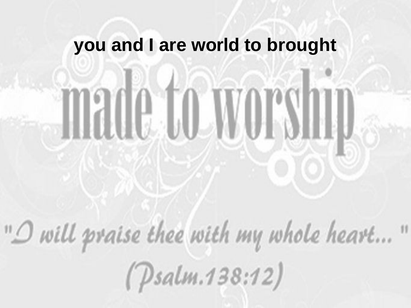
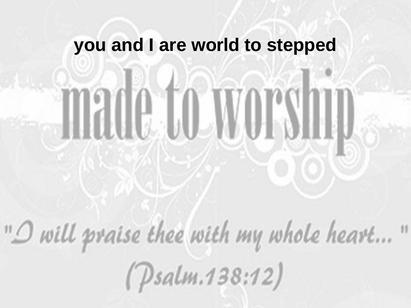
brought: brought -> stepped (302, 45)
